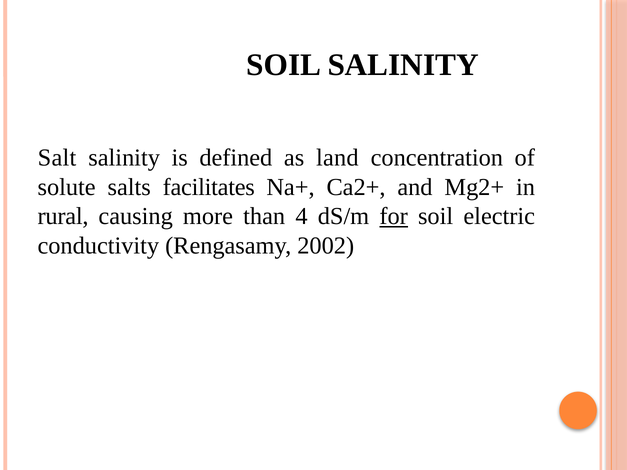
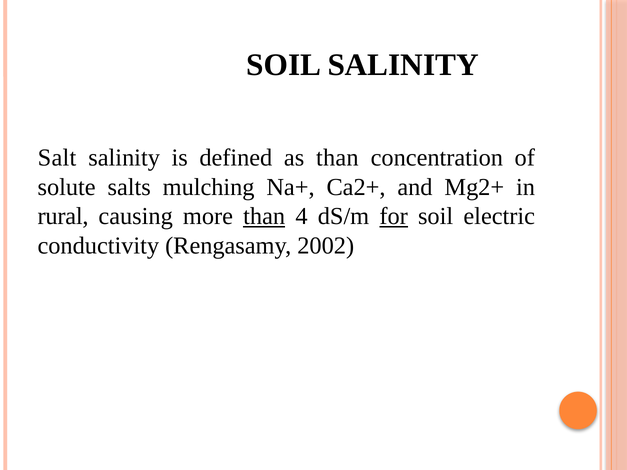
as land: land -> than (337, 158)
facilitates: facilitates -> mulching (209, 187)
than underline: none -> present (264, 217)
